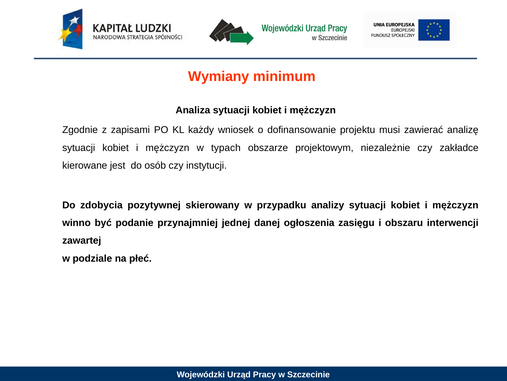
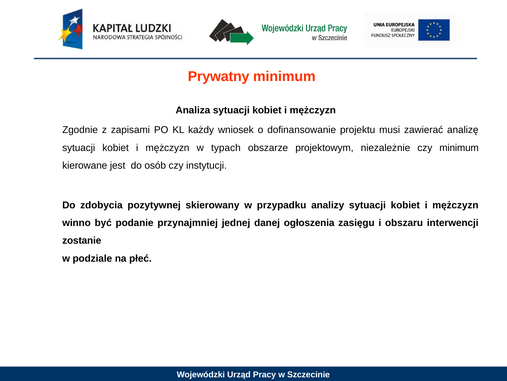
Wymiany: Wymiany -> Prywatny (219, 76)
czy zakładce: zakładce -> minimum (459, 148)
zawartej: zawartej -> zostanie (82, 240)
